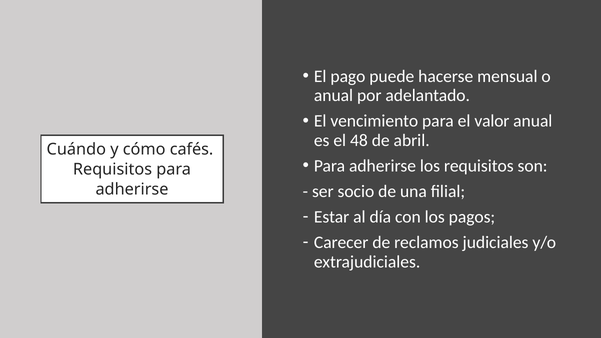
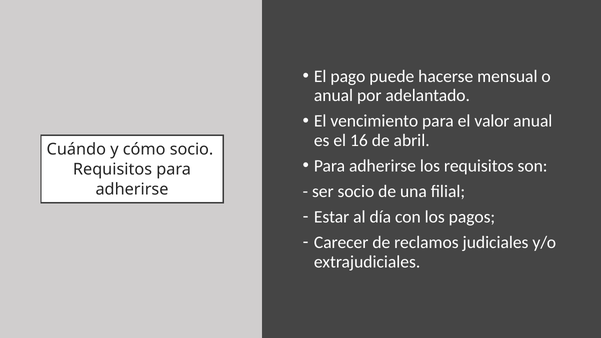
48: 48 -> 16 (359, 140)
cómo cafés: cafés -> socio (192, 150)
